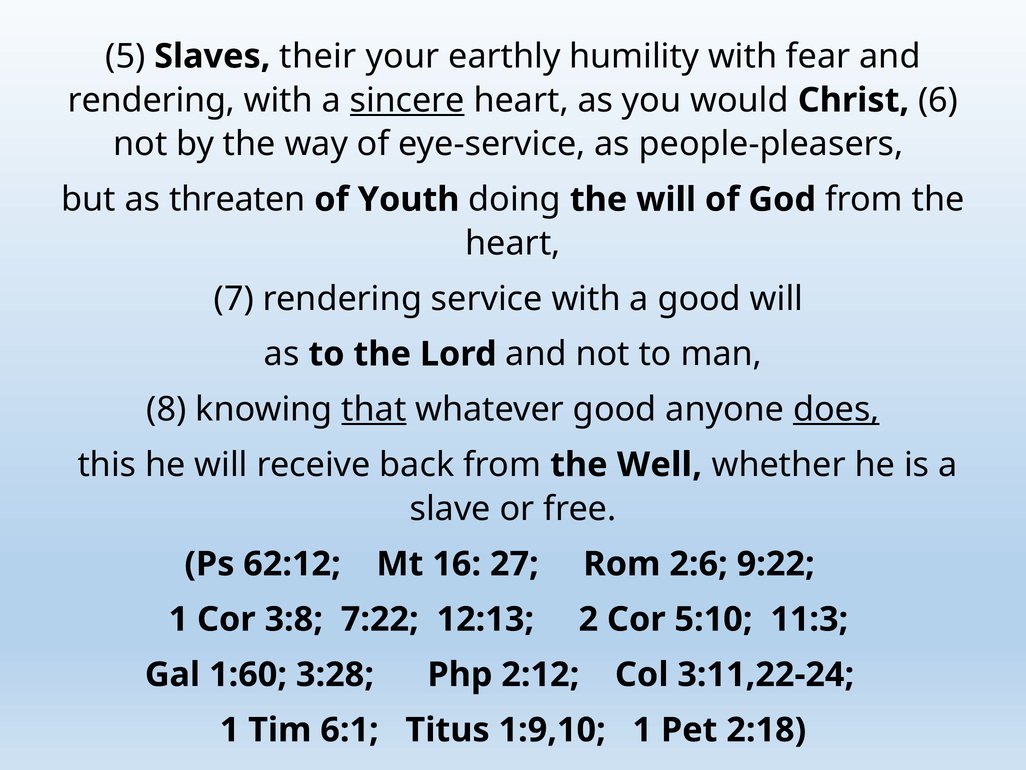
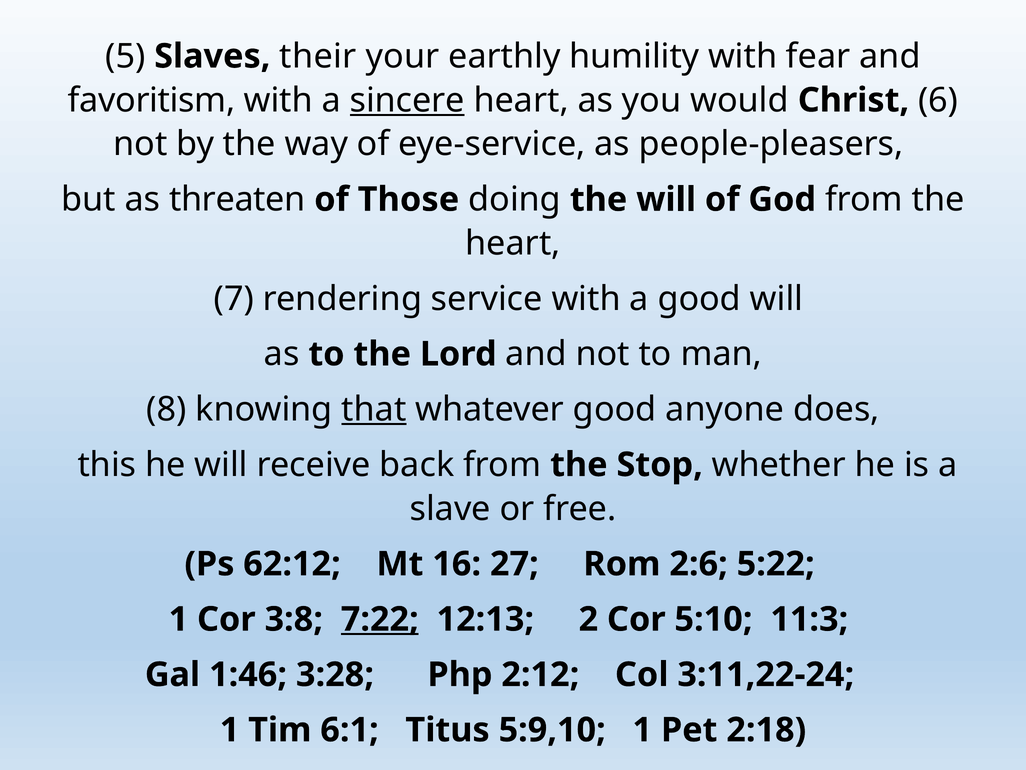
rendering: rendering -> favoritism (152, 100)
Youth: Youth -> Those (408, 199)
does underline: present -> none (836, 409)
Well: Well -> Stop (660, 464)
9:22: 9:22 -> 5:22 (776, 564)
7:22 underline: none -> present (380, 619)
1:60: 1:60 -> 1:46 (248, 674)
1:9,10: 1:9,10 -> 5:9,10 (552, 730)
